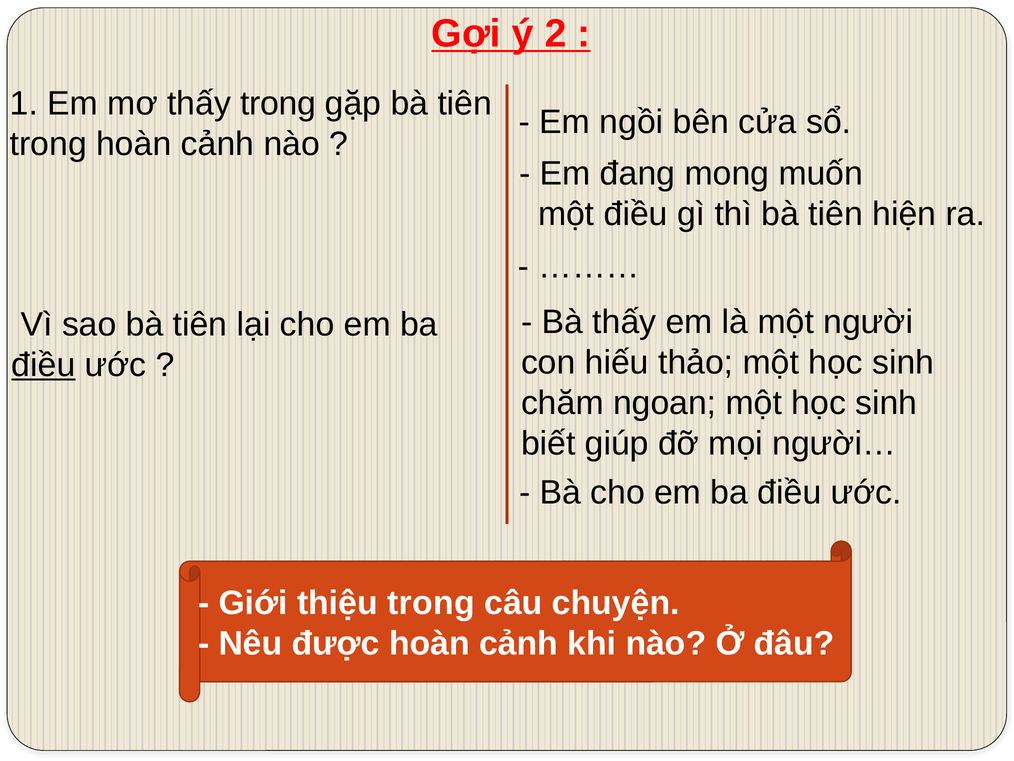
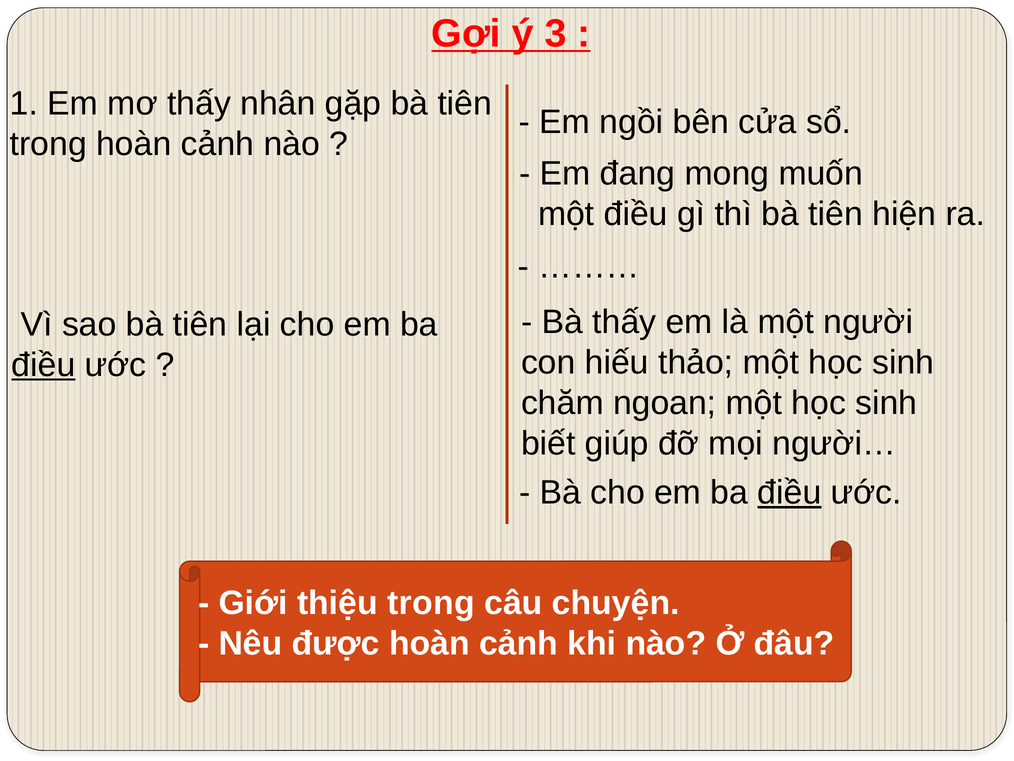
2: 2 -> 3 (556, 34)
thấy trong: trong -> nhân (278, 104)
điều underline: none -> present (789, 492)
